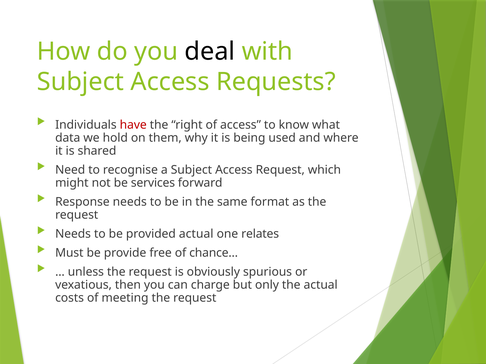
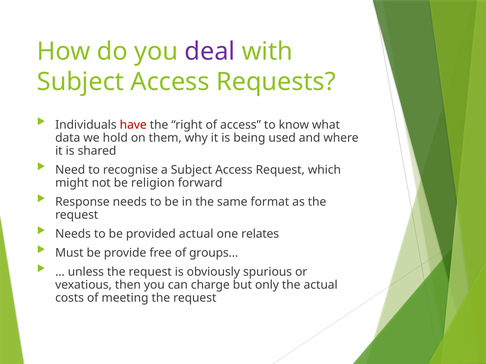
deal colour: black -> purple (210, 52)
services: services -> religion (153, 183)
chance…: chance… -> groups… (214, 253)
